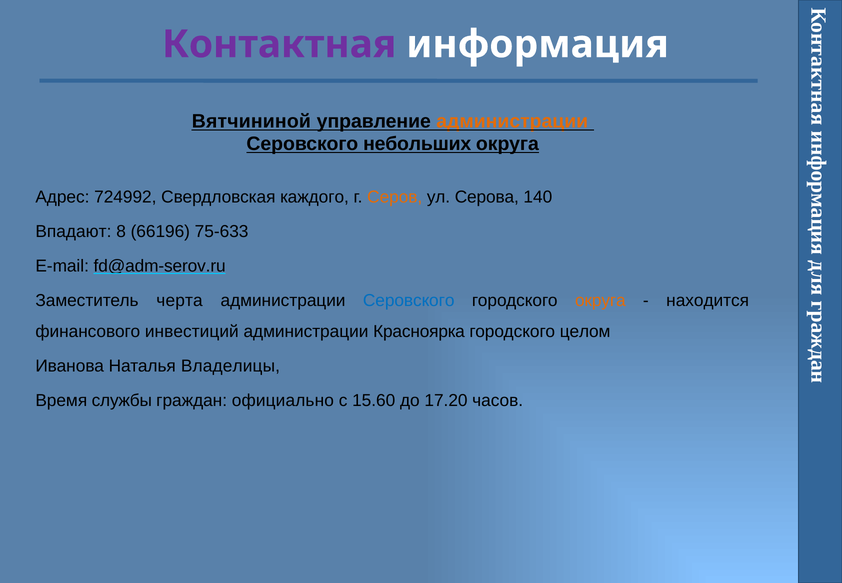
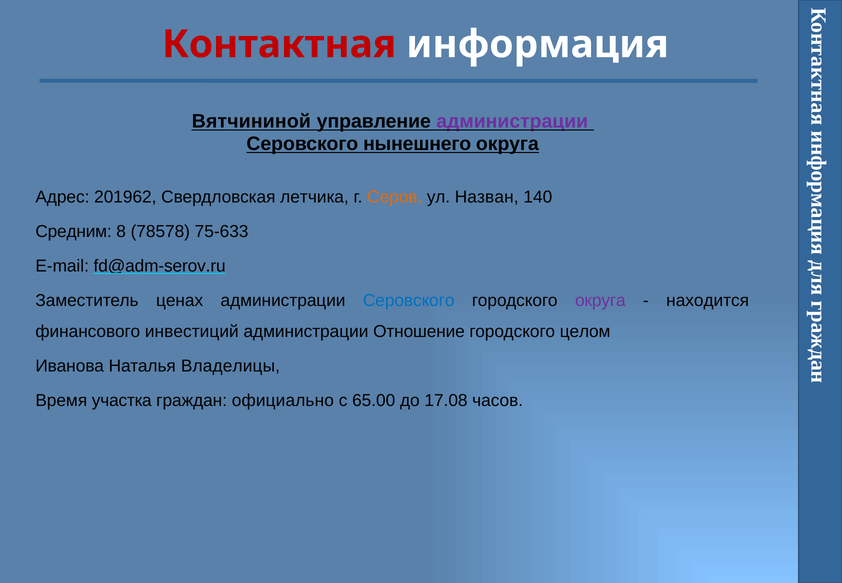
Контактная colour: purple -> red (279, 44)
администрации colour: orange -> purple (512, 121)
небольших: небольших -> нынешнего (417, 144)
724992: 724992 -> 201962 (125, 197)
каждого: каждого -> летчика (314, 197)
Серова: Серова -> Назван (487, 197)
Впадают: Впадают -> Средним (74, 231)
66196: 66196 -> 78578 (160, 231)
черта: черта -> ценах (180, 300)
округа colour: orange -> purple (600, 300)
Красноярка: Красноярка -> Отношение (419, 332)
службы: службы -> участка (122, 401)
15.60: 15.60 -> 65.00 (374, 401)
17.20: 17.20 -> 17.08 (446, 401)
